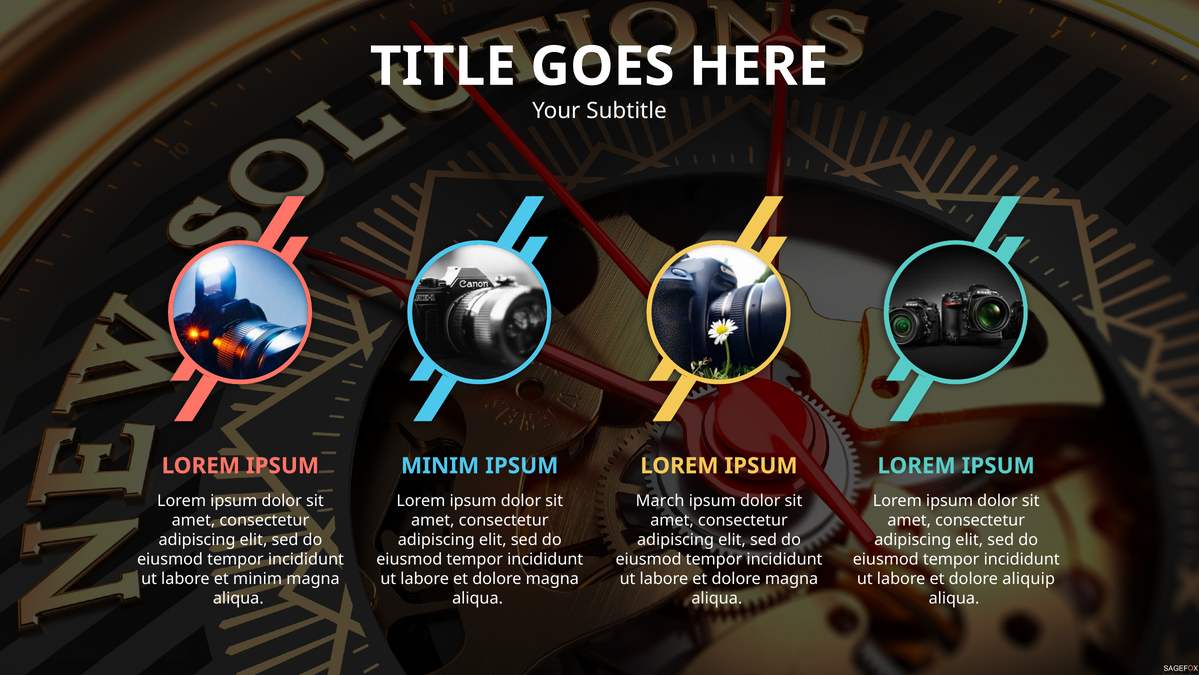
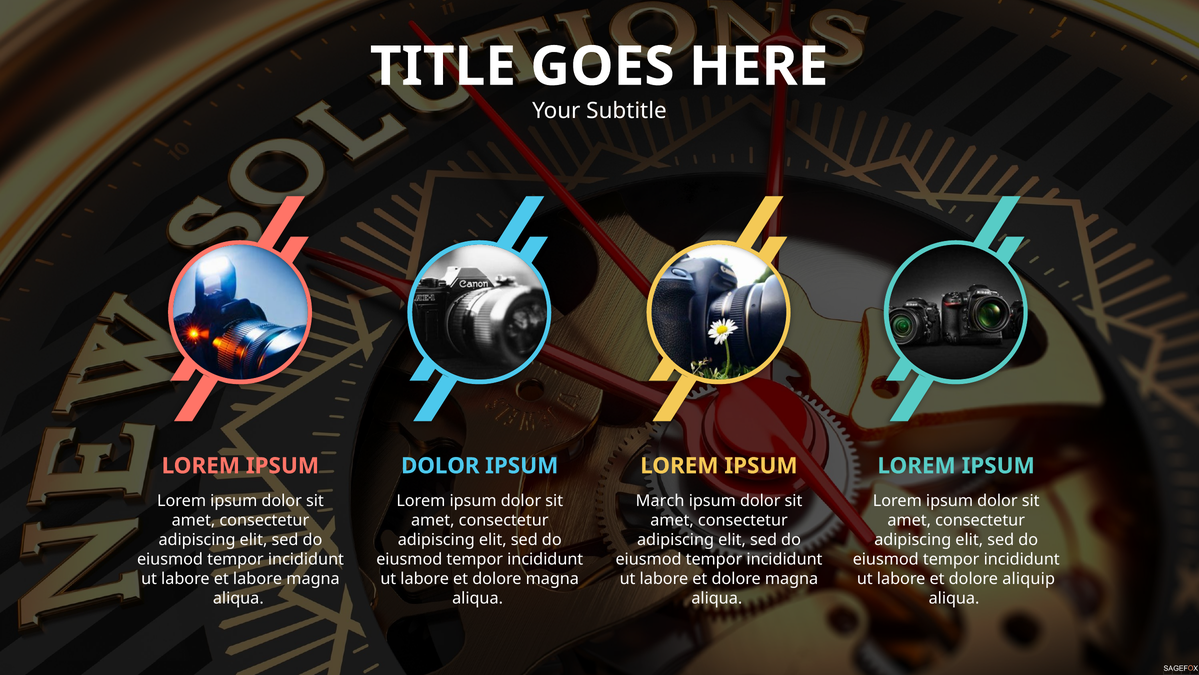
MINIM: MINIM -> DOLOR (440, 465)
et minim: minim -> labore (258, 578)
